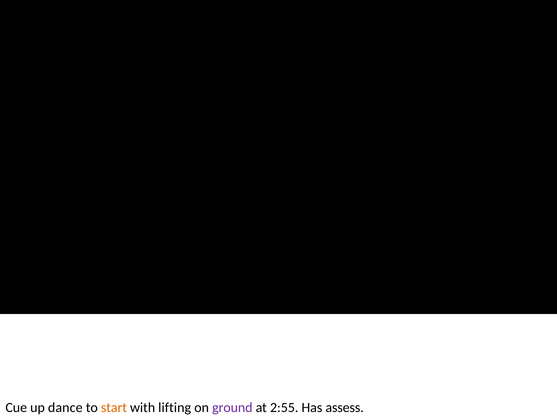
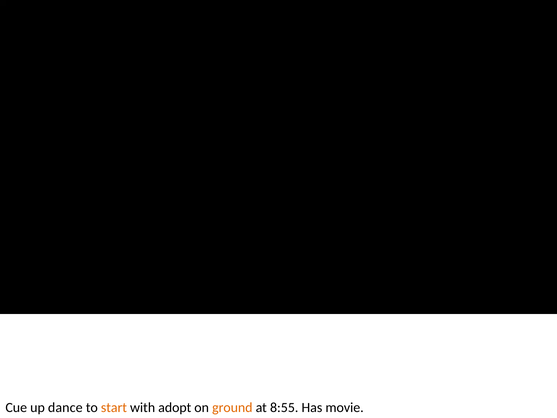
lifting: lifting -> adopt (175, 407)
ground colour: purple -> orange (232, 407)
2:55: 2:55 -> 8:55 (284, 407)
assess: assess -> movie (345, 407)
